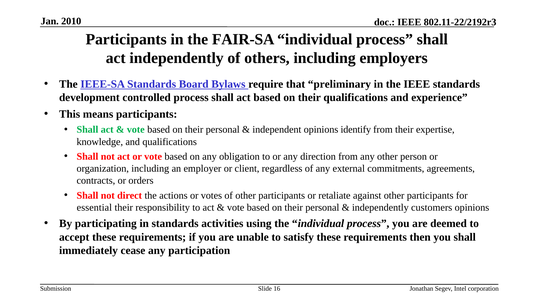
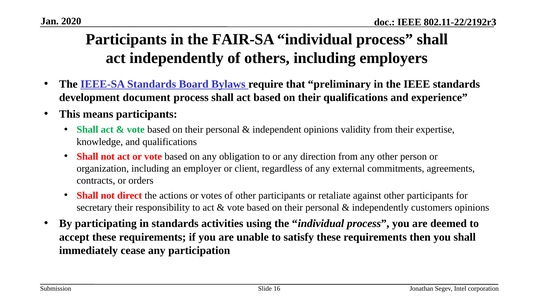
2010: 2010 -> 2020 (71, 21)
controlled: controlled -> document (147, 97)
identify: identify -> validity (356, 129)
essential: essential -> secretary (94, 207)
